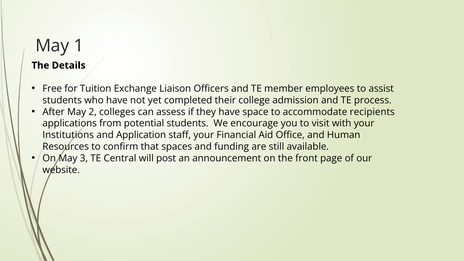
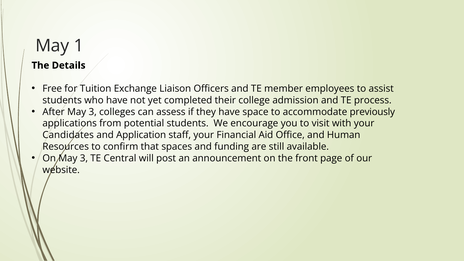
After May 2: 2 -> 3 (93, 112)
recipients: recipients -> previously (372, 112)
Institutions: Institutions -> Candidates (68, 135)
